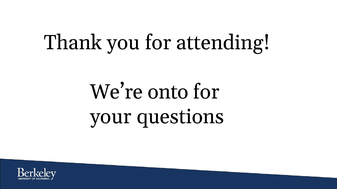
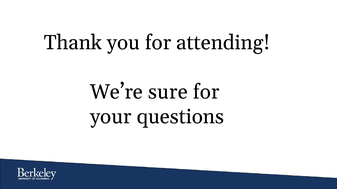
onto: onto -> sure (168, 92)
